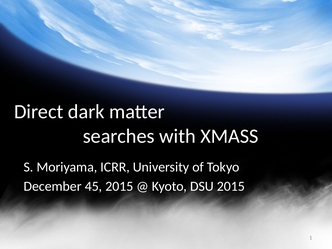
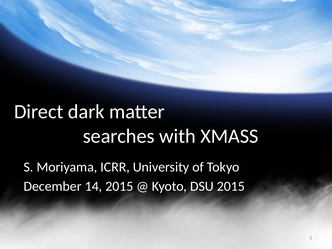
45: 45 -> 14 (93, 186)
